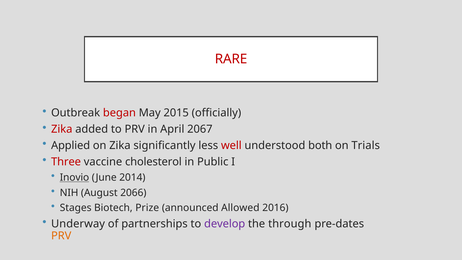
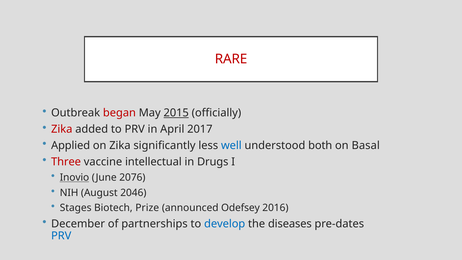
2015 underline: none -> present (176, 113)
2067: 2067 -> 2017 (200, 129)
well colour: red -> blue (231, 146)
Trials: Trials -> Basal (366, 146)
cholesterol: cholesterol -> intellectual (153, 162)
Public: Public -> Drugs (213, 162)
2014: 2014 -> 2076 (132, 177)
2066: 2066 -> 2046 (133, 193)
Allowed: Allowed -> Odefsey (240, 208)
Underway: Underway -> December (78, 224)
develop colour: purple -> blue (225, 224)
through: through -> diseases (290, 224)
PRV colour: orange -> blue (61, 236)
